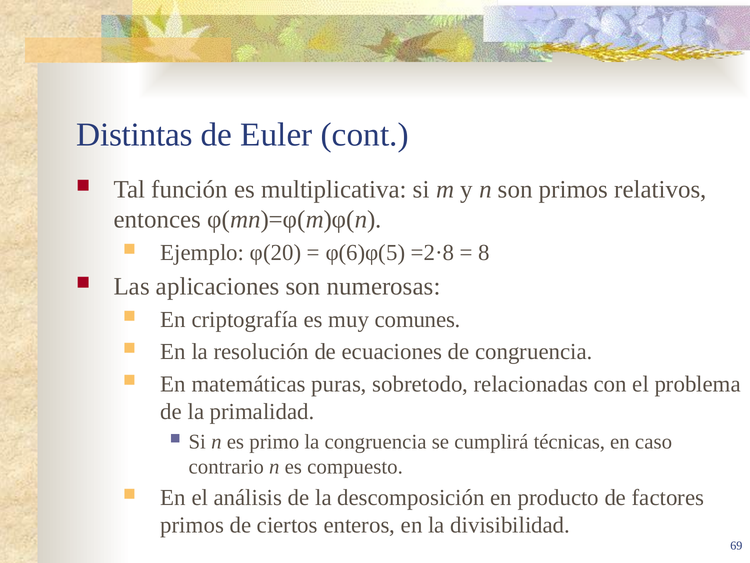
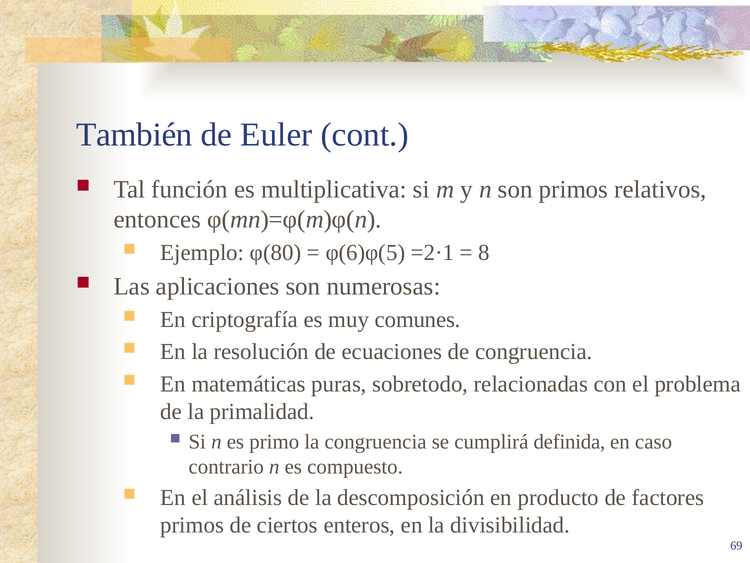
Distintas: Distintas -> También (134, 135)
φ(20: φ(20 -> φ(80 (276, 252)
=2·8: =2·8 -> =2·1 (432, 252)
técnicas: técnicas -> definida (569, 441)
